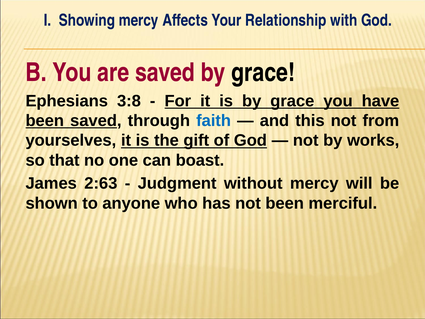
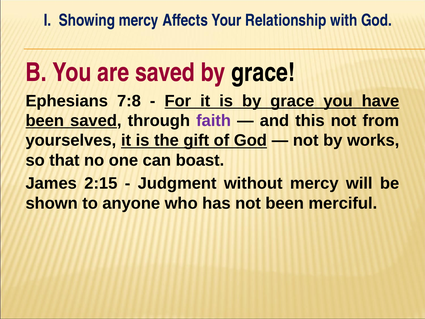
3:8: 3:8 -> 7:8 (129, 101)
faith colour: blue -> purple (214, 121)
2:63: 2:63 -> 2:15 (101, 183)
